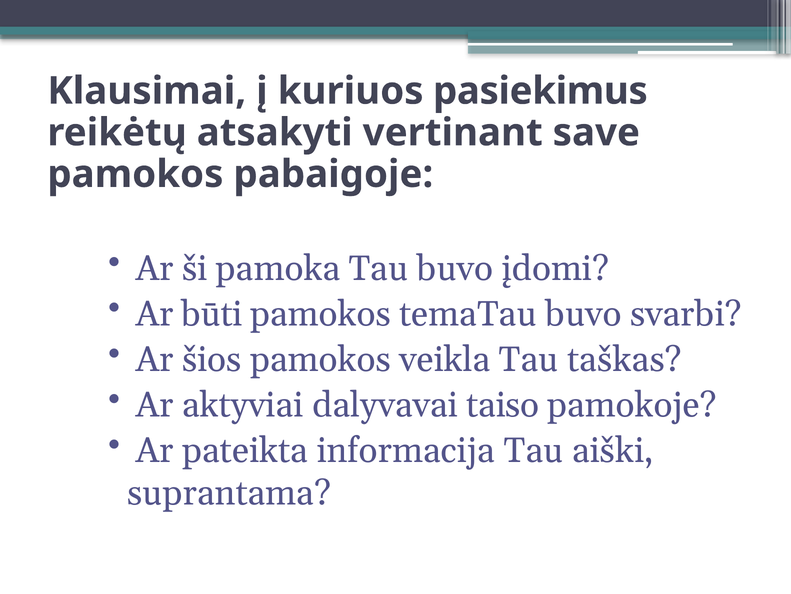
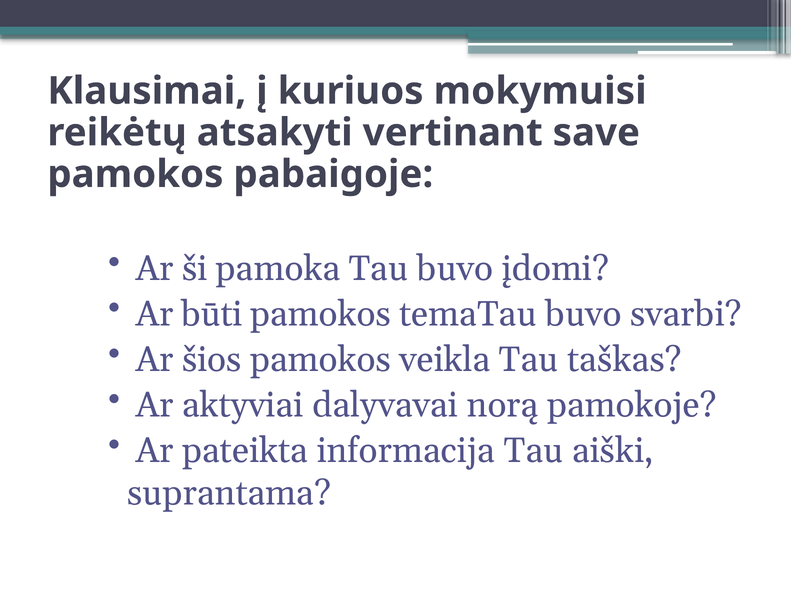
pasiekimus: pasiekimus -> mokymuisi (540, 91)
taiso: taiso -> norą (503, 405)
